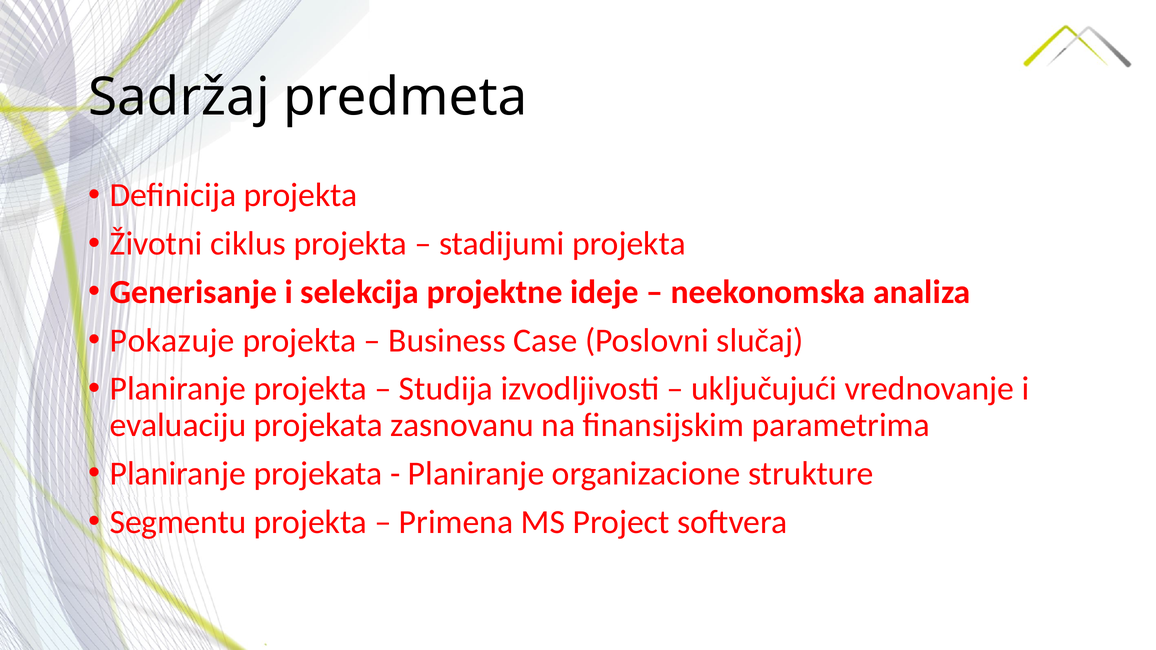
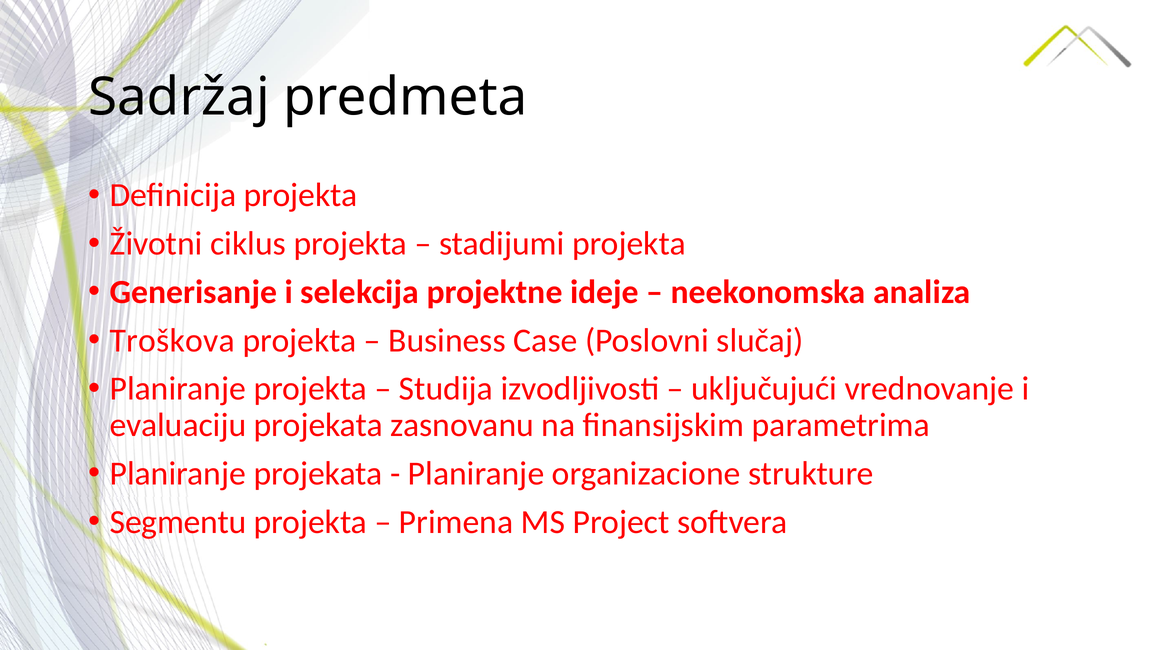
Pokazuje: Pokazuje -> Troškova (172, 341)
